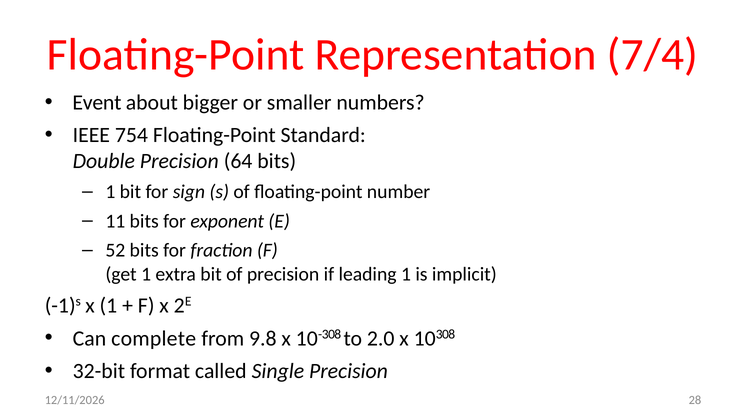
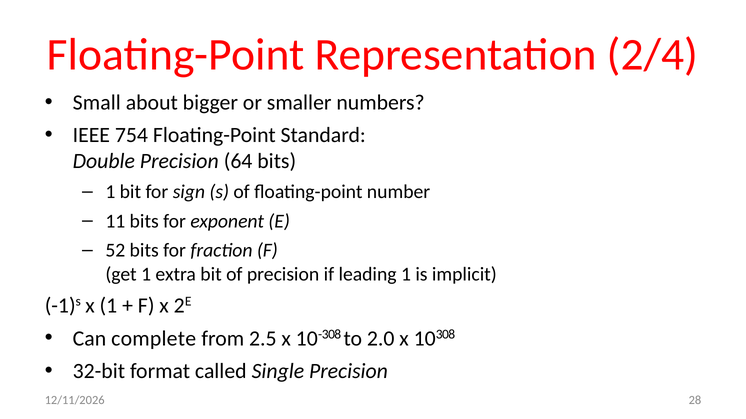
7/4: 7/4 -> 2/4 (653, 55)
Event: Event -> Small (97, 103)
9.8: 9.8 -> 2.5 (263, 339)
